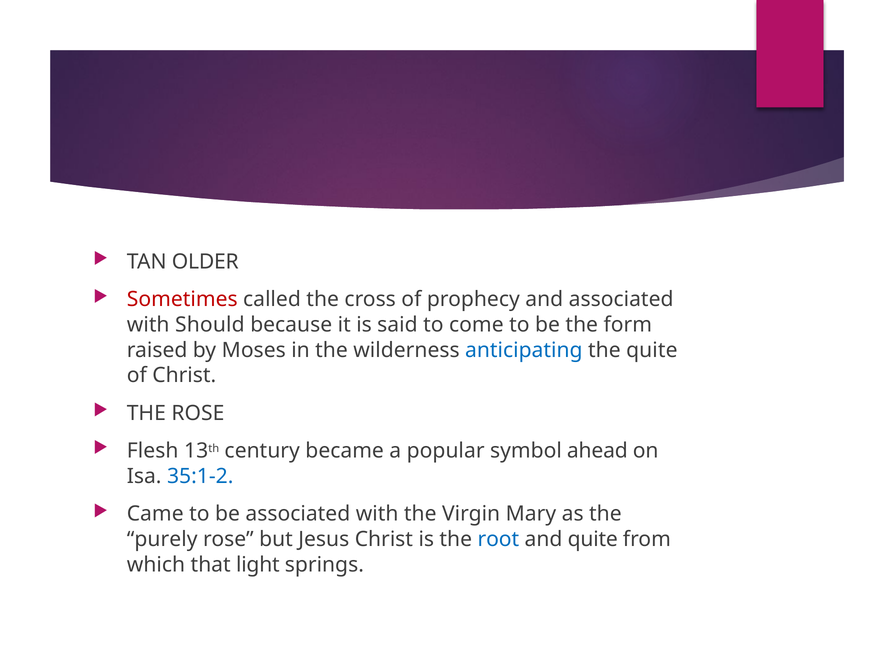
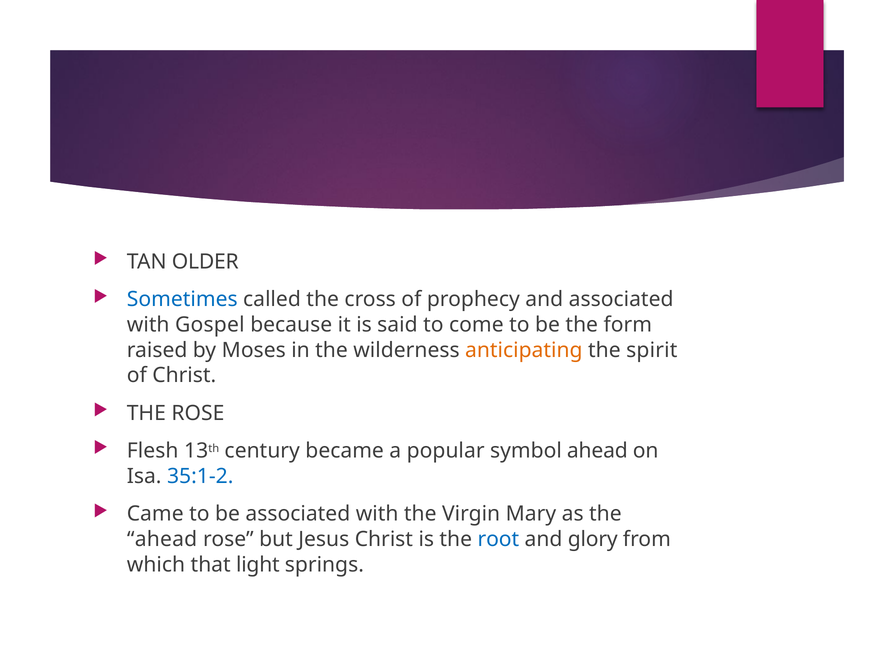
Sometimes colour: red -> blue (182, 299)
Should: Should -> Gospel (210, 325)
anticipating colour: blue -> orange (524, 350)
the quite: quite -> spirit (652, 350)
purely: purely -> ahead (162, 539)
and quite: quite -> glory (593, 539)
